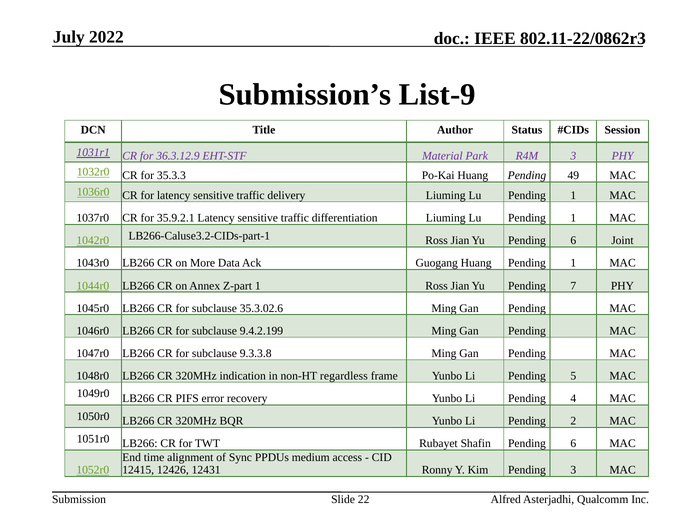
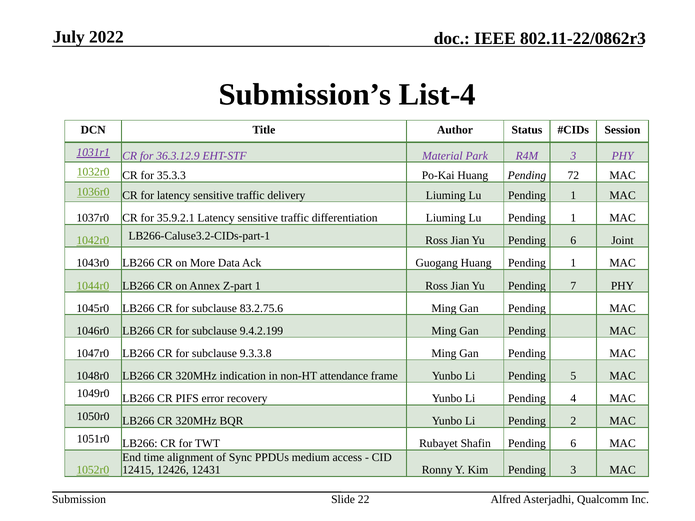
List-9: List-9 -> List-4 (437, 95)
49: 49 -> 72 (573, 176)
35.3.02.6: 35.3.02.6 -> 83.2.75.6 (261, 308)
regardless: regardless -> attendance (344, 376)
